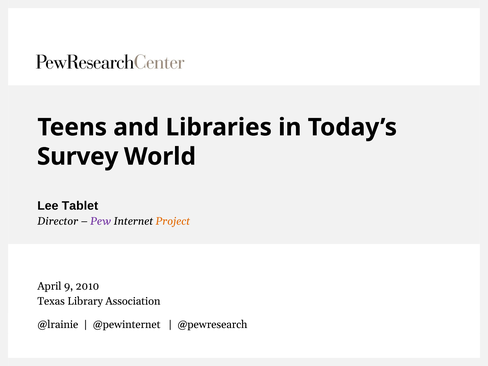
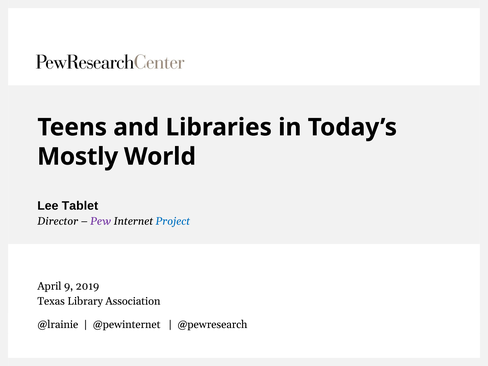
Survey: Survey -> Mostly (78, 157)
Project colour: orange -> blue (173, 221)
2010: 2010 -> 2019 (87, 286)
